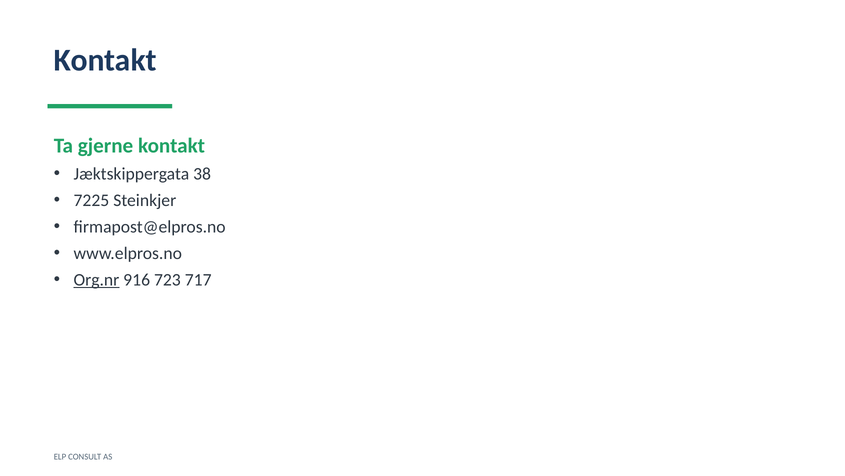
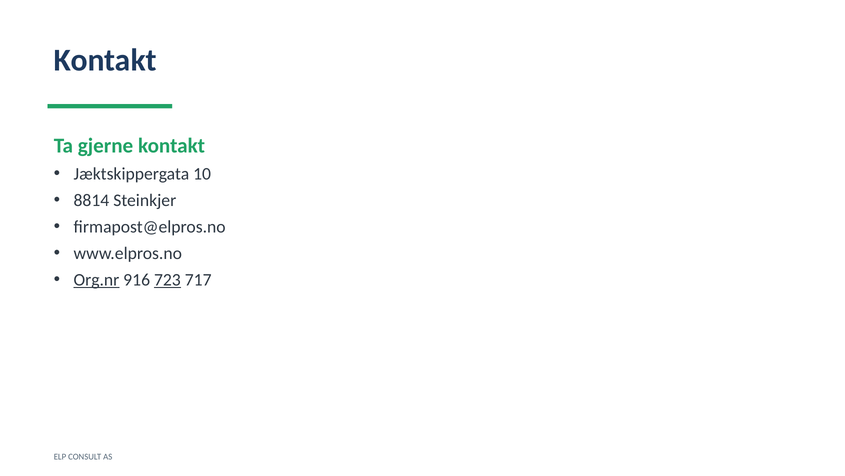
38: 38 -> 10 (202, 174)
7225: 7225 -> 8814 (91, 200)
723 underline: none -> present (167, 279)
